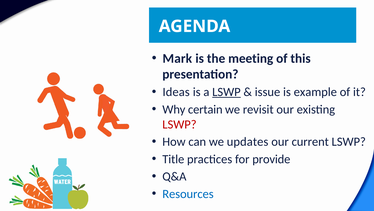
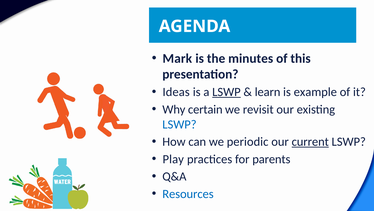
meeting: meeting -> minutes (251, 58)
issue: issue -> learn (268, 92)
LSWP colour: red -> blue (179, 124)
updates: updates -> periodic (248, 141)
current underline: none -> present (310, 141)
Title: Title -> Play (173, 159)
provide: provide -> parents (271, 159)
